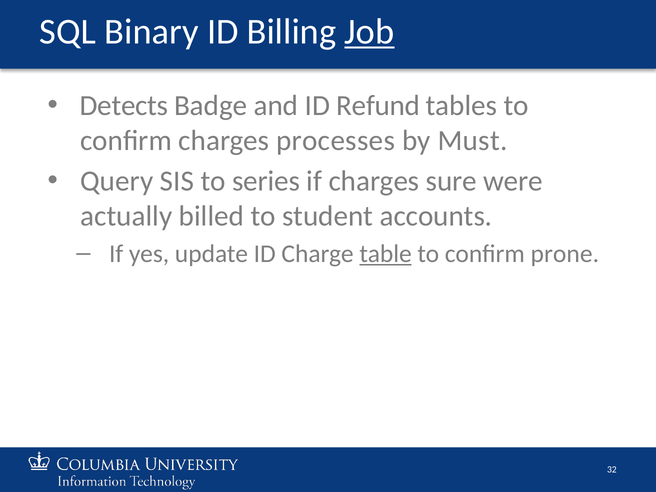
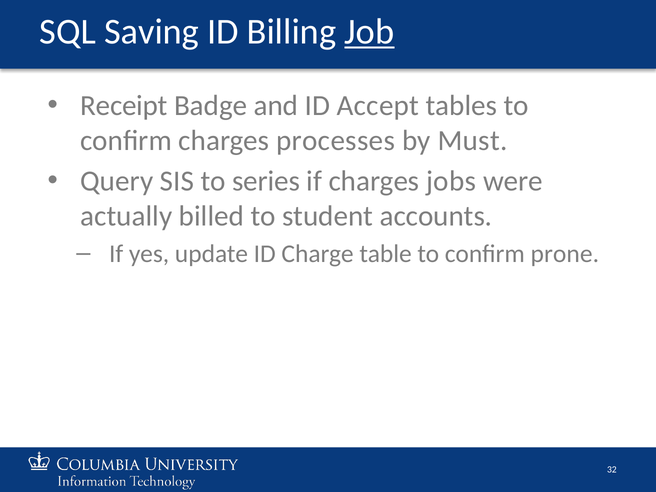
Binary: Binary -> Saving (152, 32)
Detects: Detects -> Receipt (124, 105)
Refund: Refund -> Accept (378, 105)
sure: sure -> jobs (451, 181)
table underline: present -> none (386, 254)
